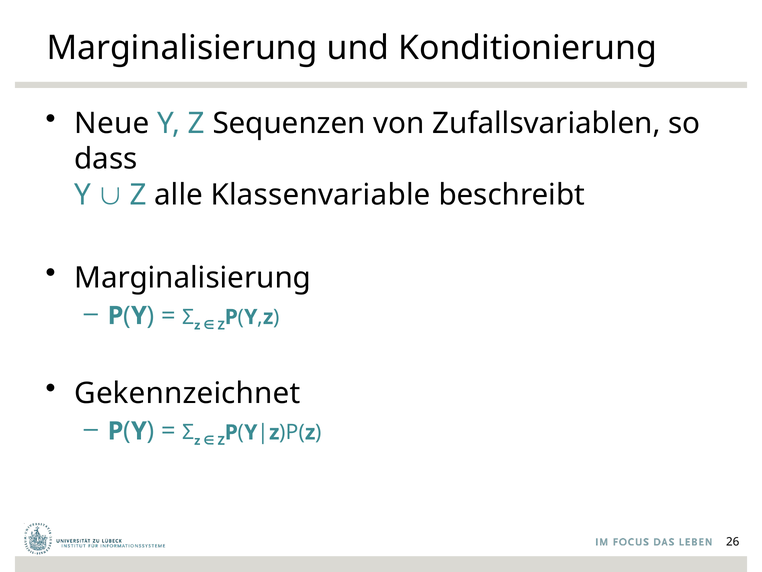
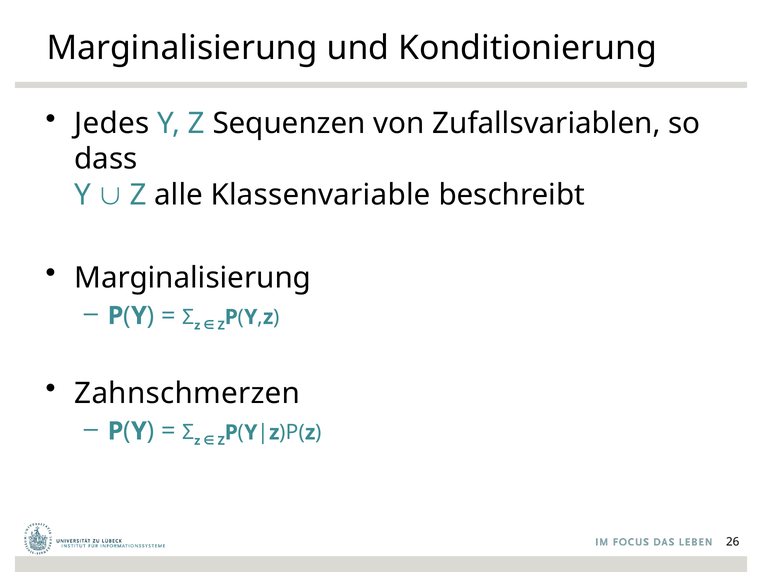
Neue: Neue -> Jedes (112, 123)
Gekennzeichnet: Gekennzeichnet -> Zahnschmerzen (187, 393)
